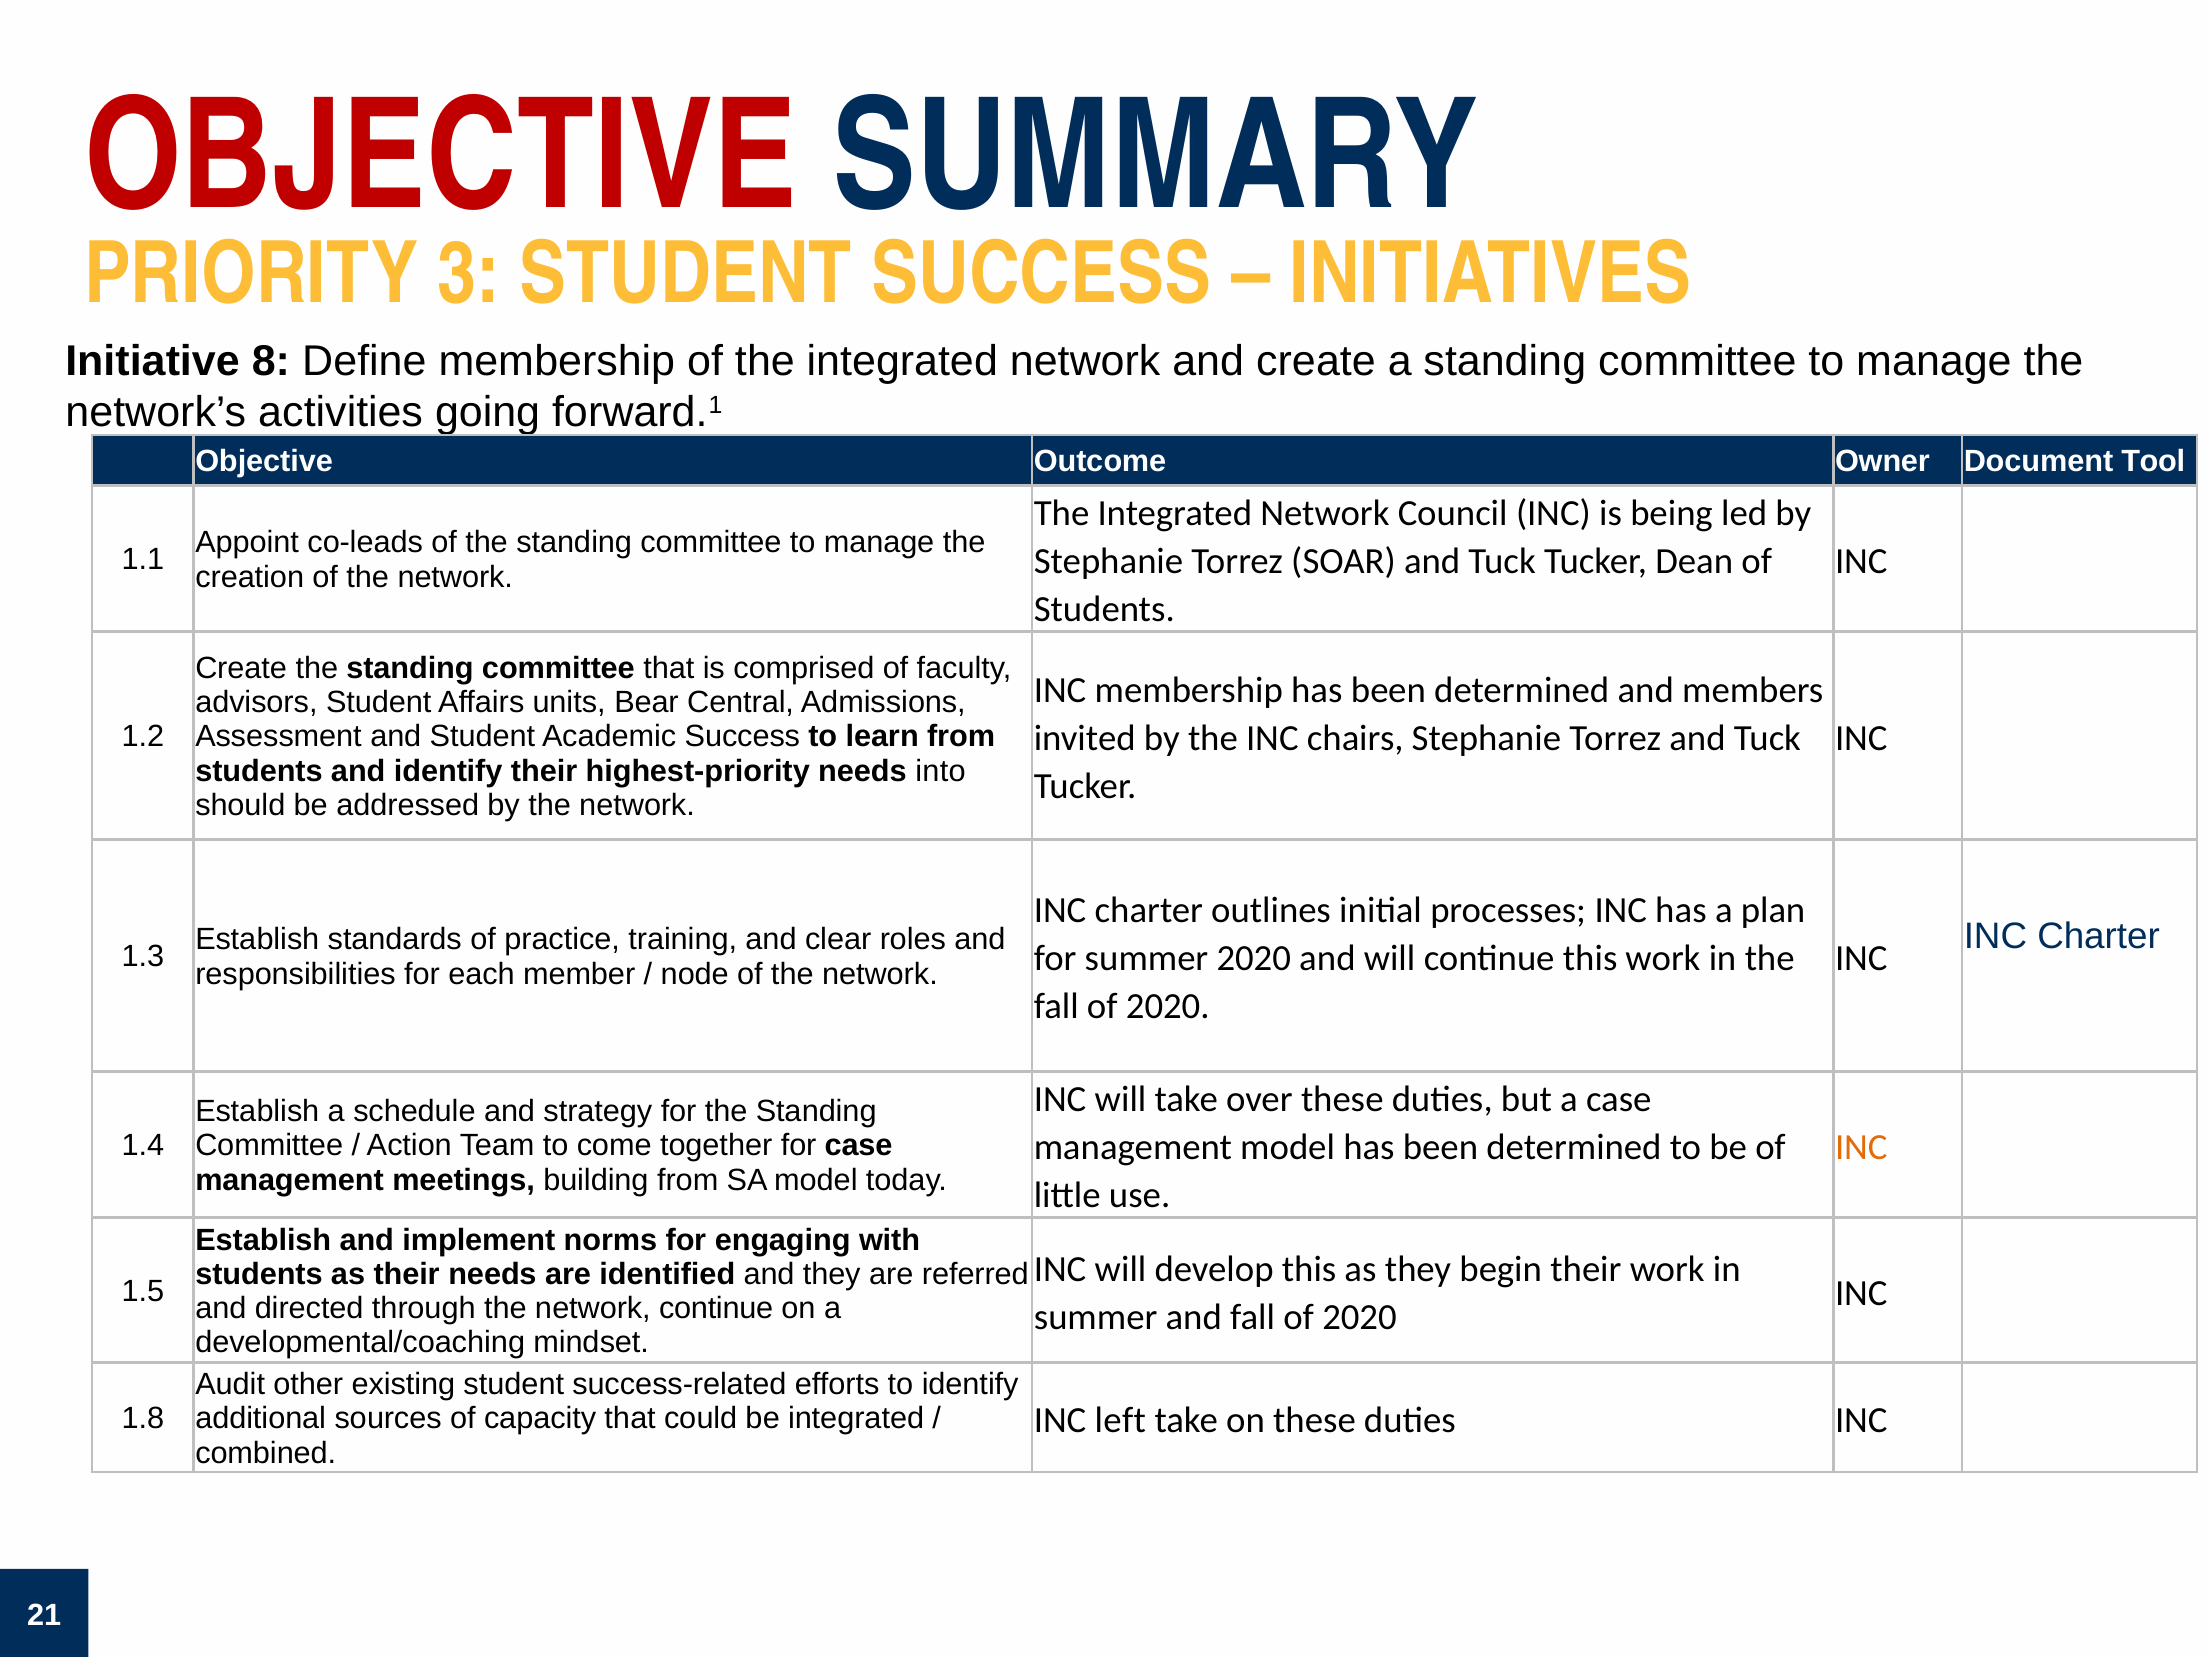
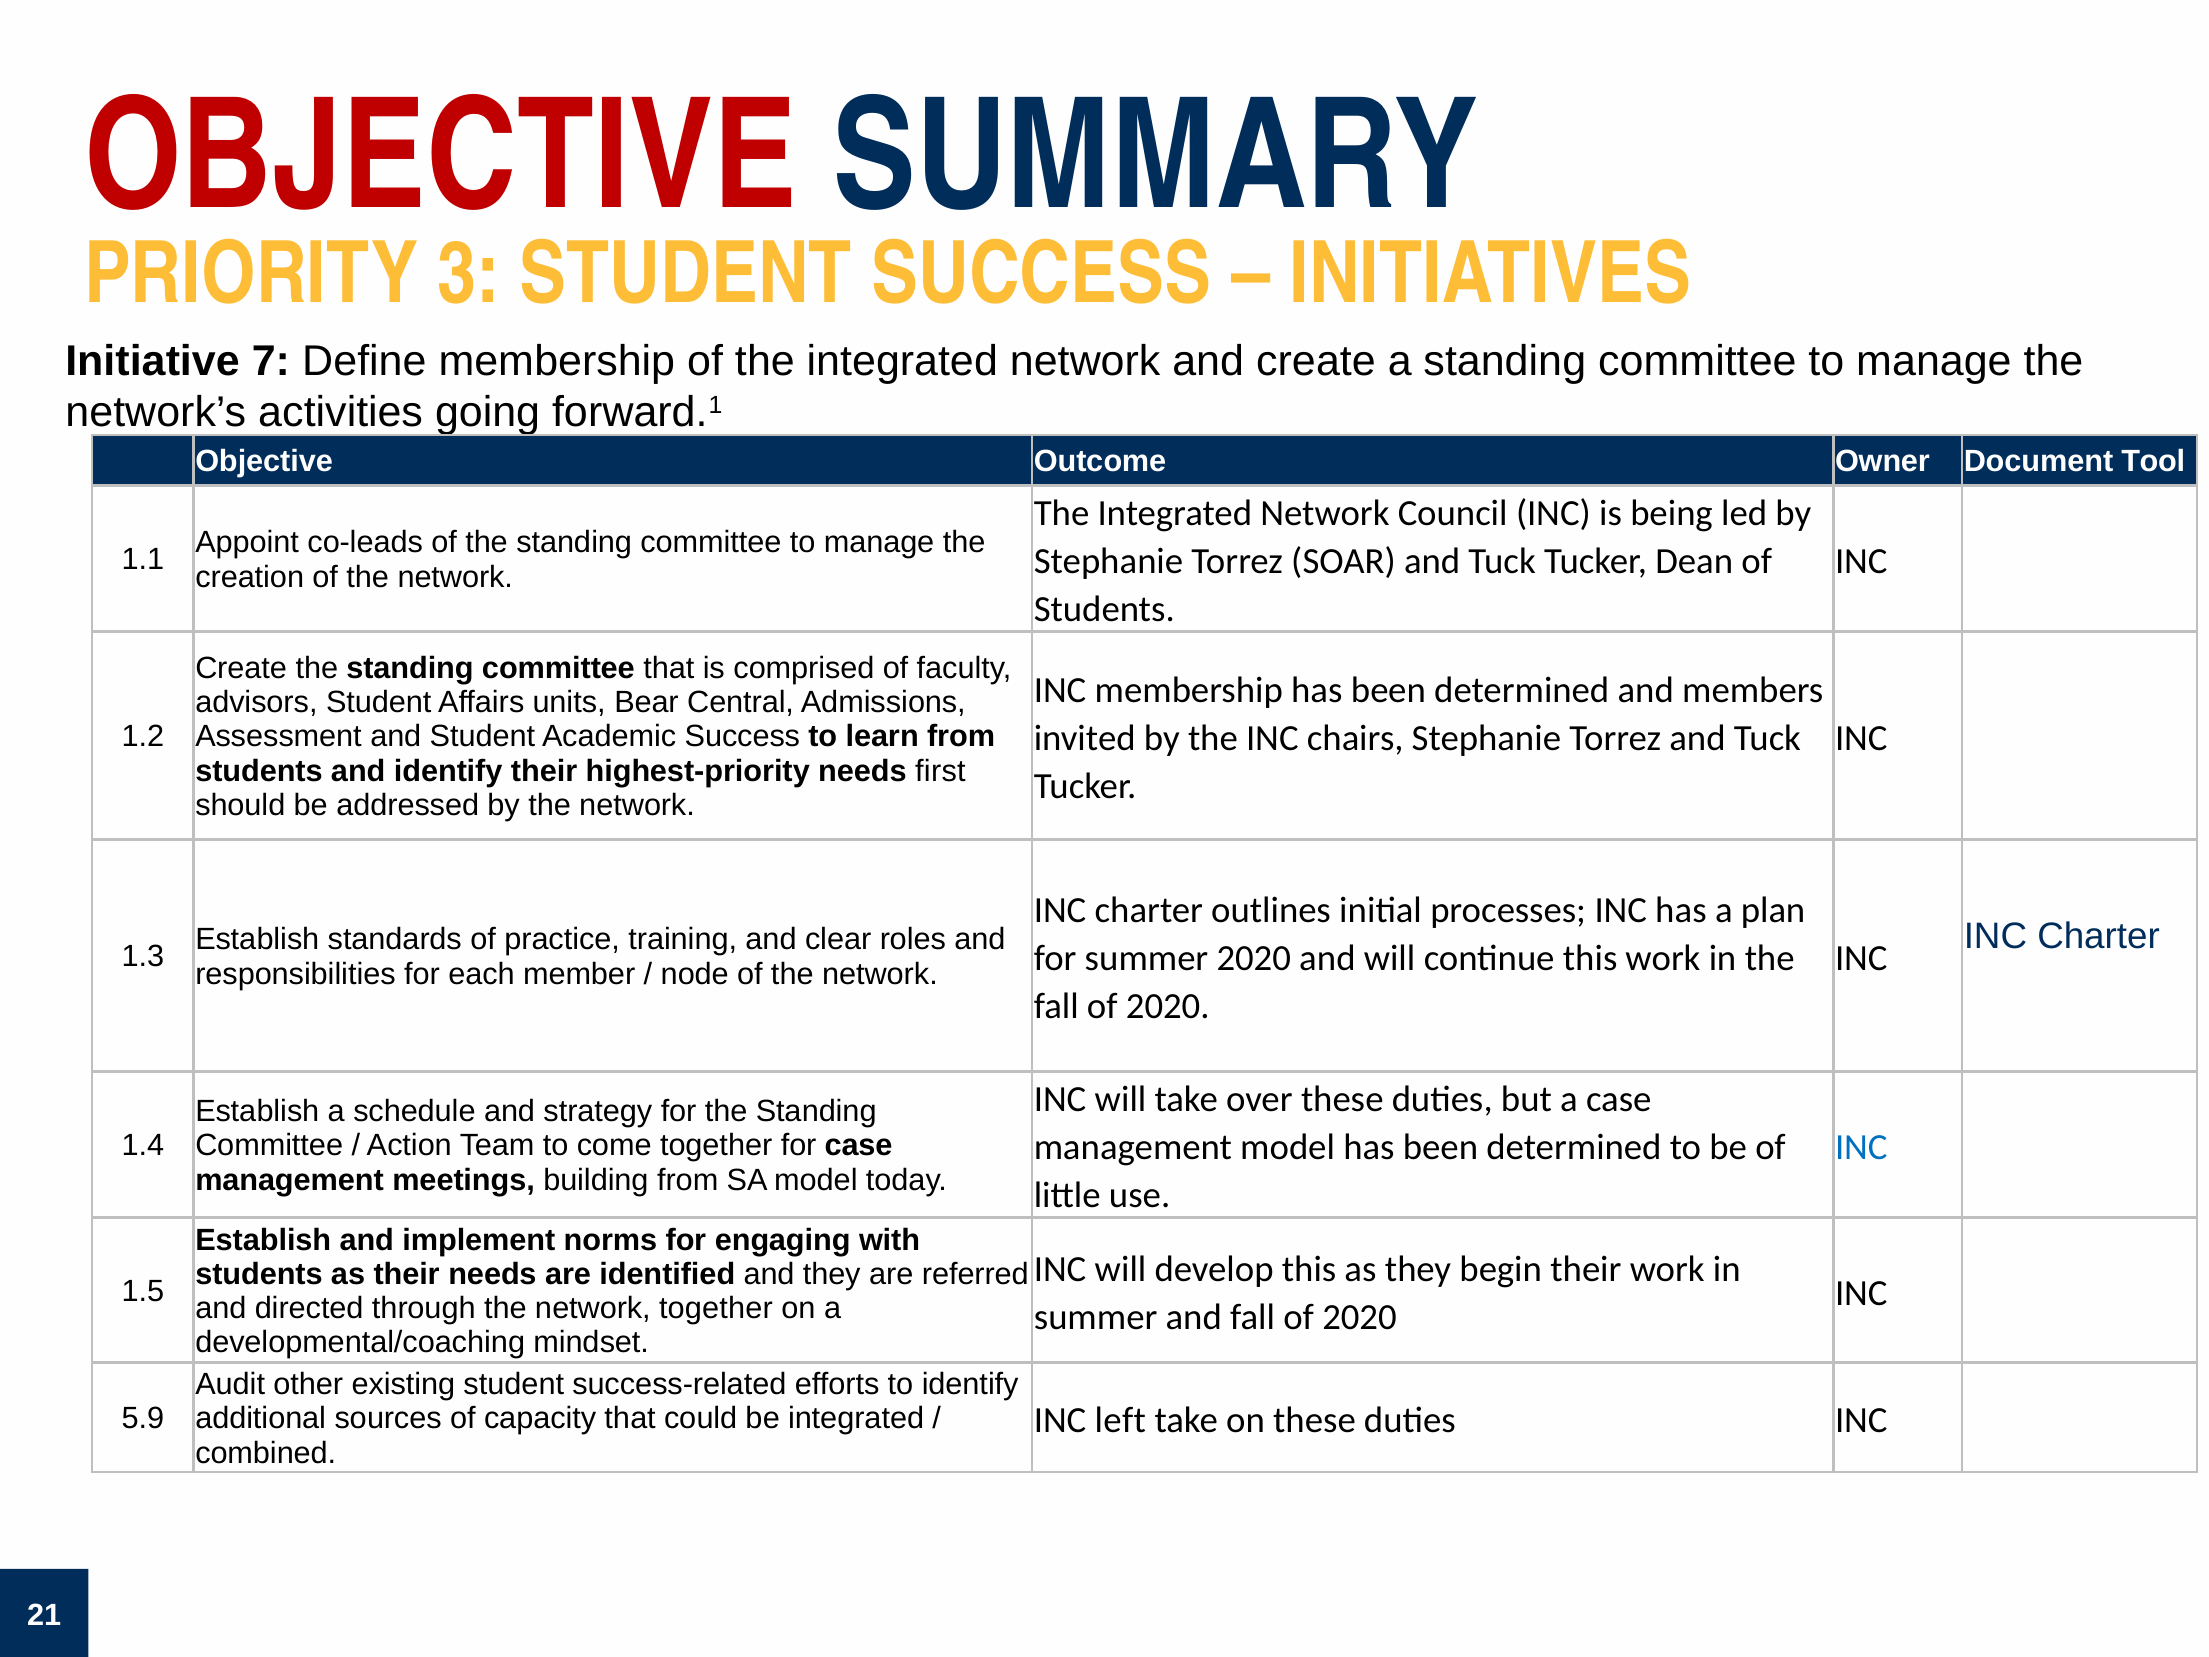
8: 8 -> 7 (271, 361)
into: into -> first (940, 771)
INC colour: orange -> blue (1861, 1147)
network continue: continue -> together (716, 1308)
1.8: 1.8 -> 5.9 (143, 1419)
